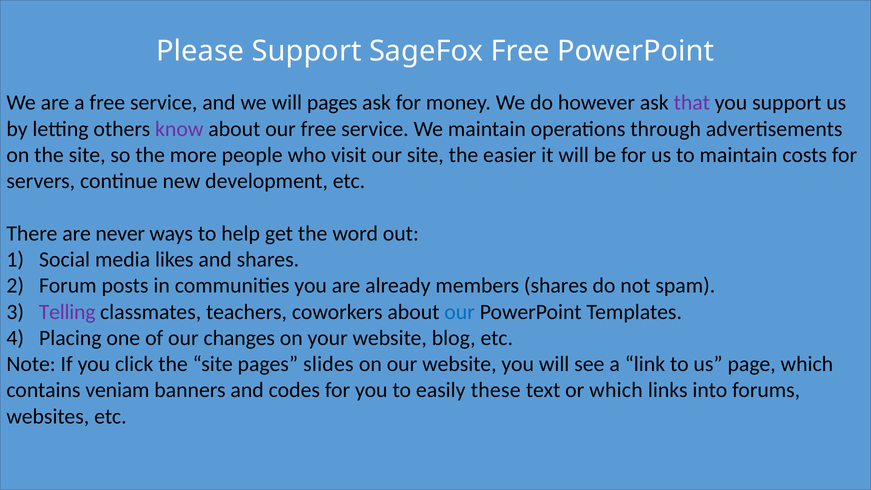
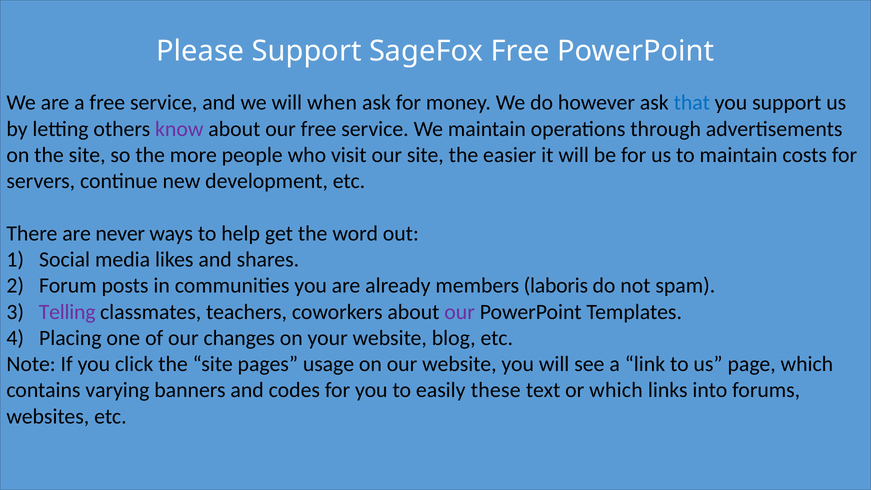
will pages: pages -> when (332, 103)
that colour: purple -> blue (692, 103)
members shares: shares -> laboris (556, 286)
our colour: blue -> purple (460, 312)
slides: slides -> usage (329, 364)
veniam: veniam -> varying (117, 390)
